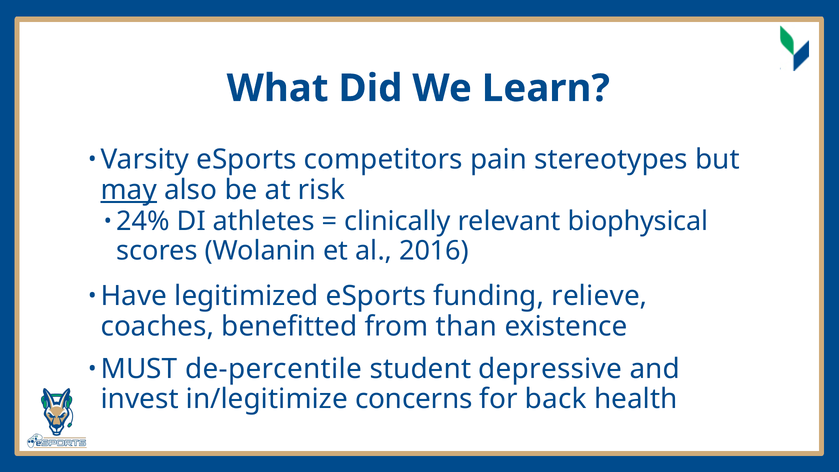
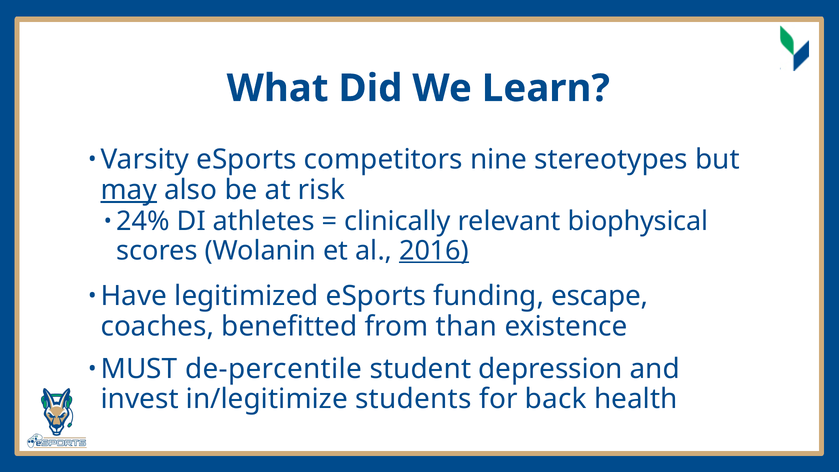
pain: pain -> nine (499, 160)
2016 underline: none -> present (434, 251)
relieve: relieve -> escape (600, 296)
depressive: depressive -> depression (551, 369)
concerns: concerns -> students (414, 399)
